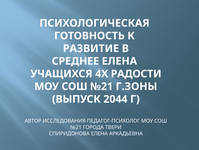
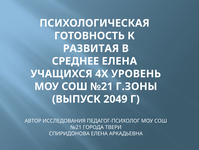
РАЗВИТИЕ: РАЗВИТИЕ -> РАЗВИТАЯ (91, 48)
РАДОСТИ: РАДОСТИ -> УРОВЕНЬ (136, 73)
2044: 2044 -> 2049 (115, 99)
